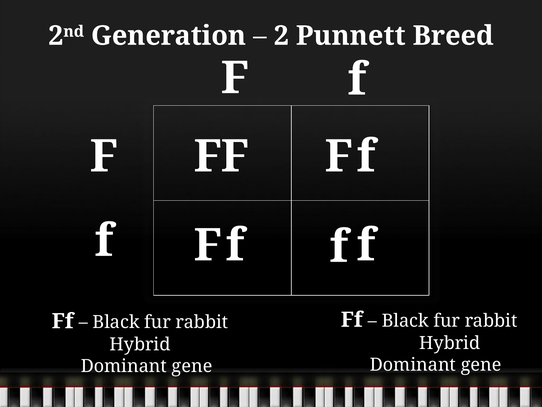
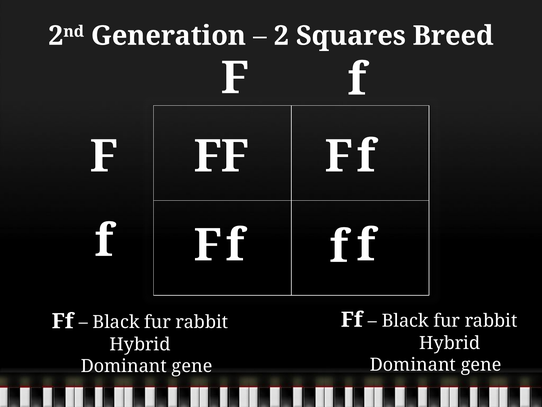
Punnett: Punnett -> Squares (351, 36)
